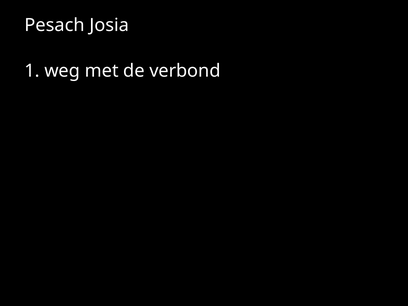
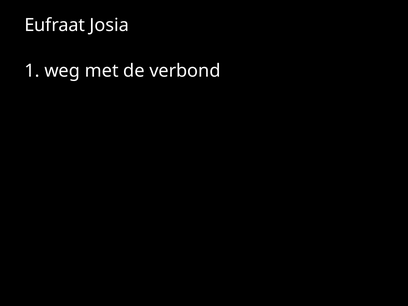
Pesach: Pesach -> Eufraat (55, 25)
